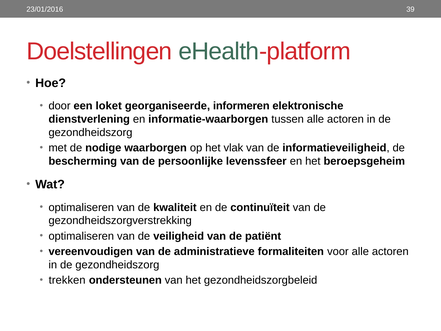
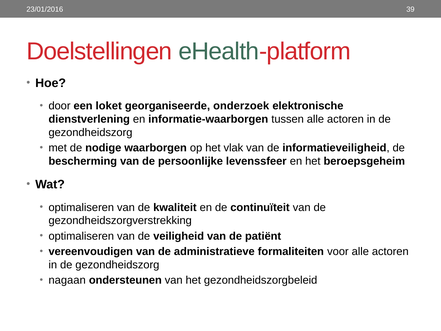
informeren: informeren -> onderzoek (241, 106)
trekken: trekken -> nagaan (67, 280)
